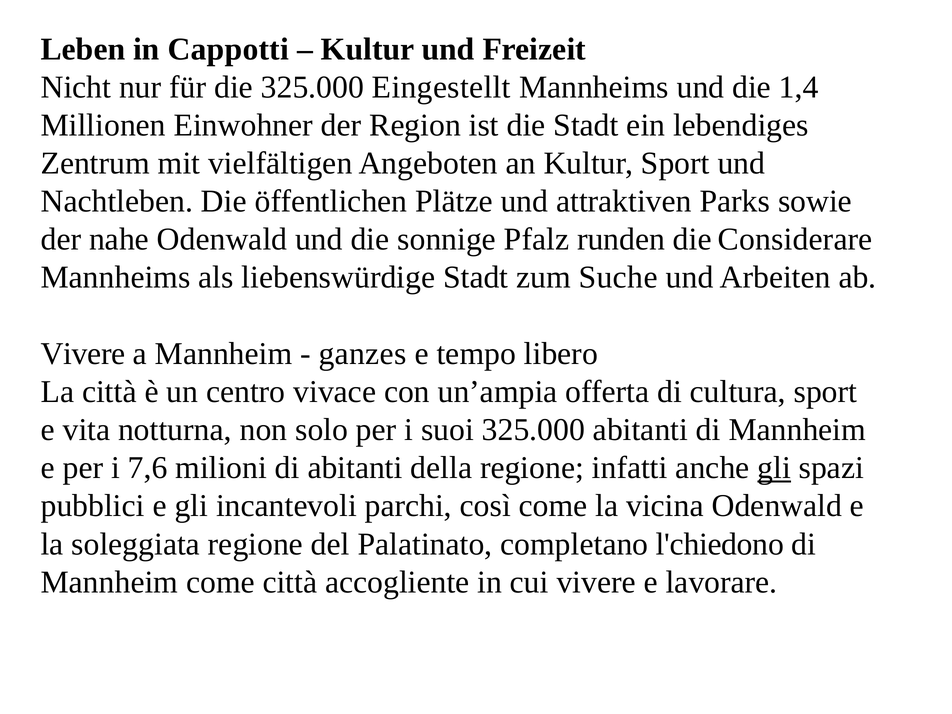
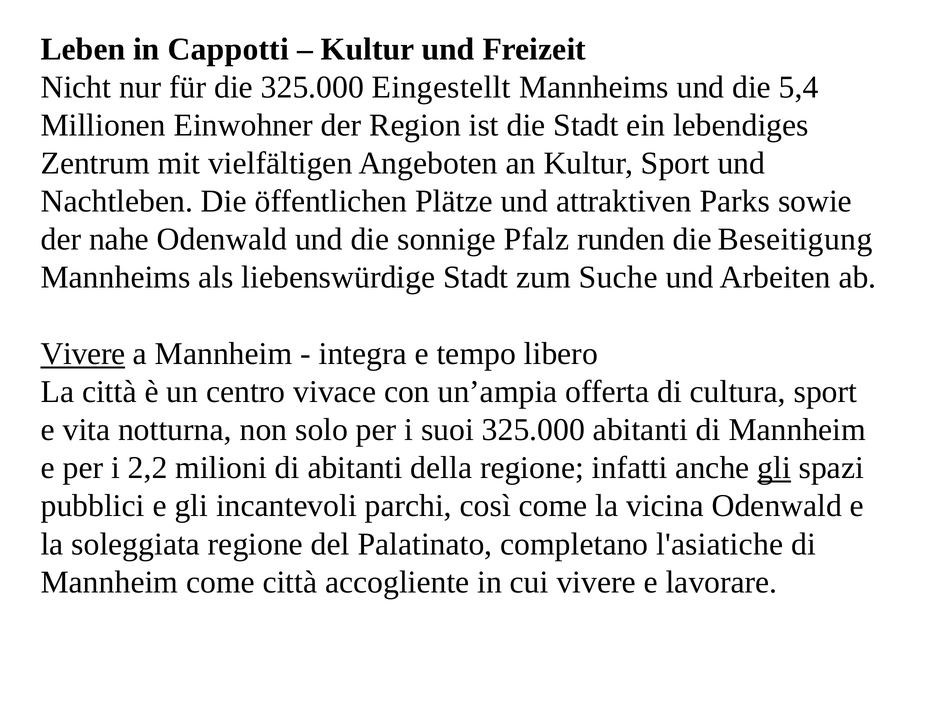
1,4: 1,4 -> 5,4 (799, 87)
Considerare: Considerare -> Beseitigung (795, 239)
Vivere underline: none -> present (83, 354)
ganzes: ganzes -> integra (363, 354)
7,6: 7,6 -> 2,2 (148, 468)
l'chiedono: l'chiedono -> l'asiatiche (720, 544)
